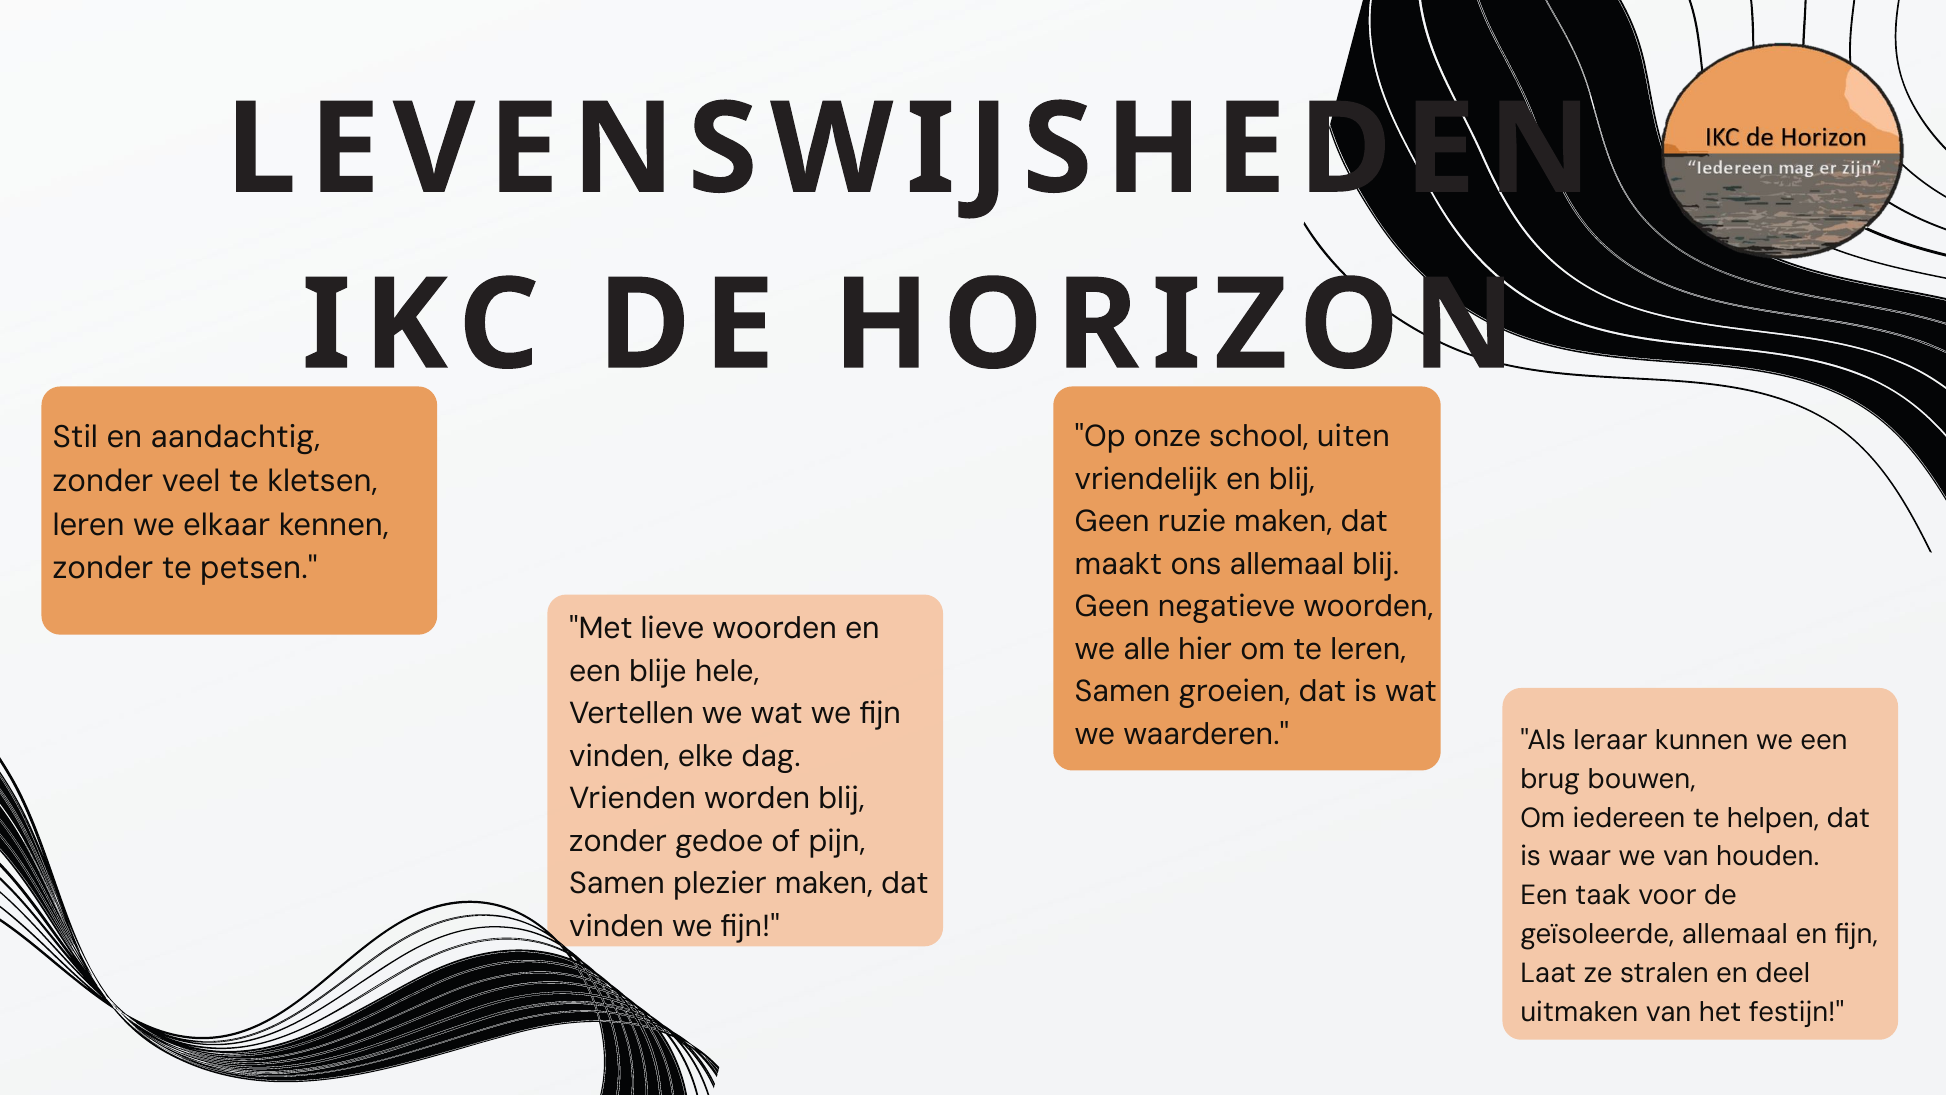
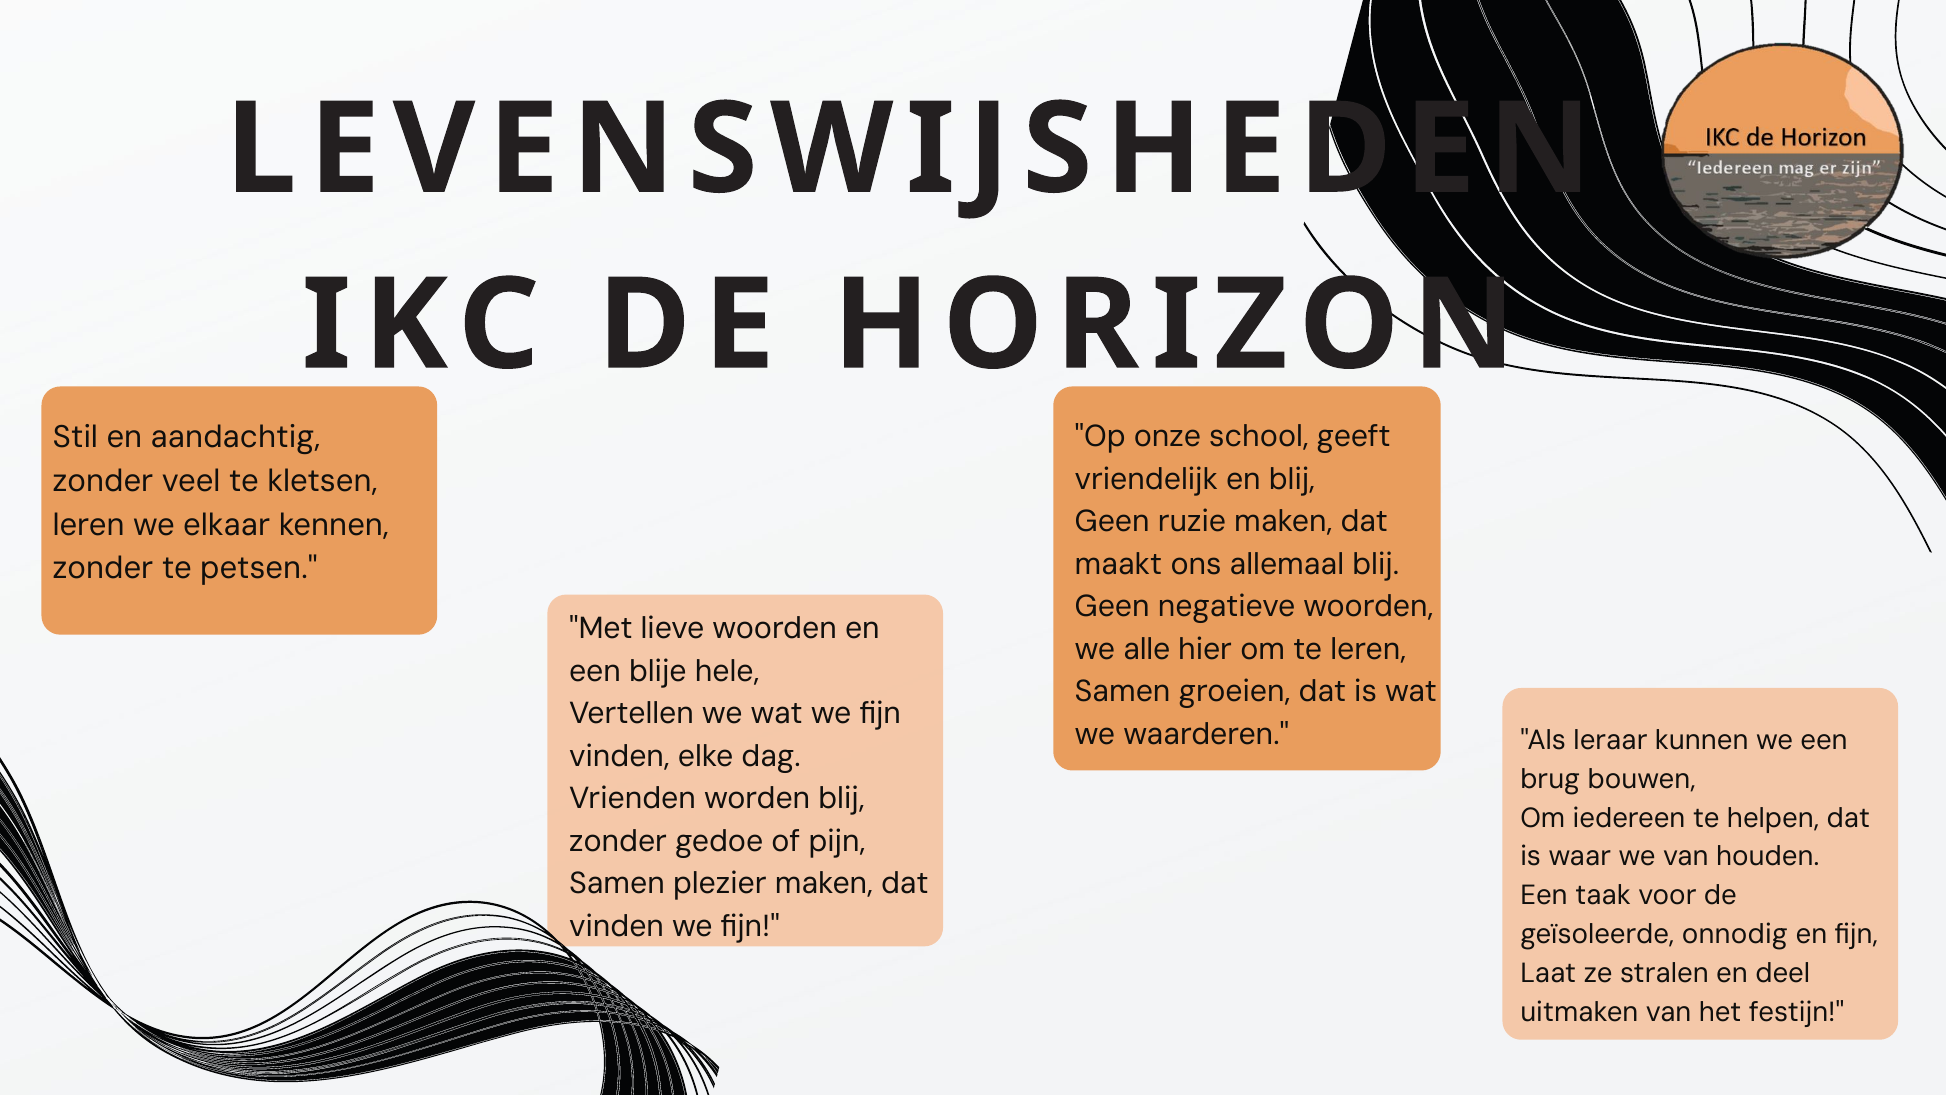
uiten: uiten -> geeft (1354, 436)
geïsoleerde allemaal: allemaal -> onnodig (1735, 934)
